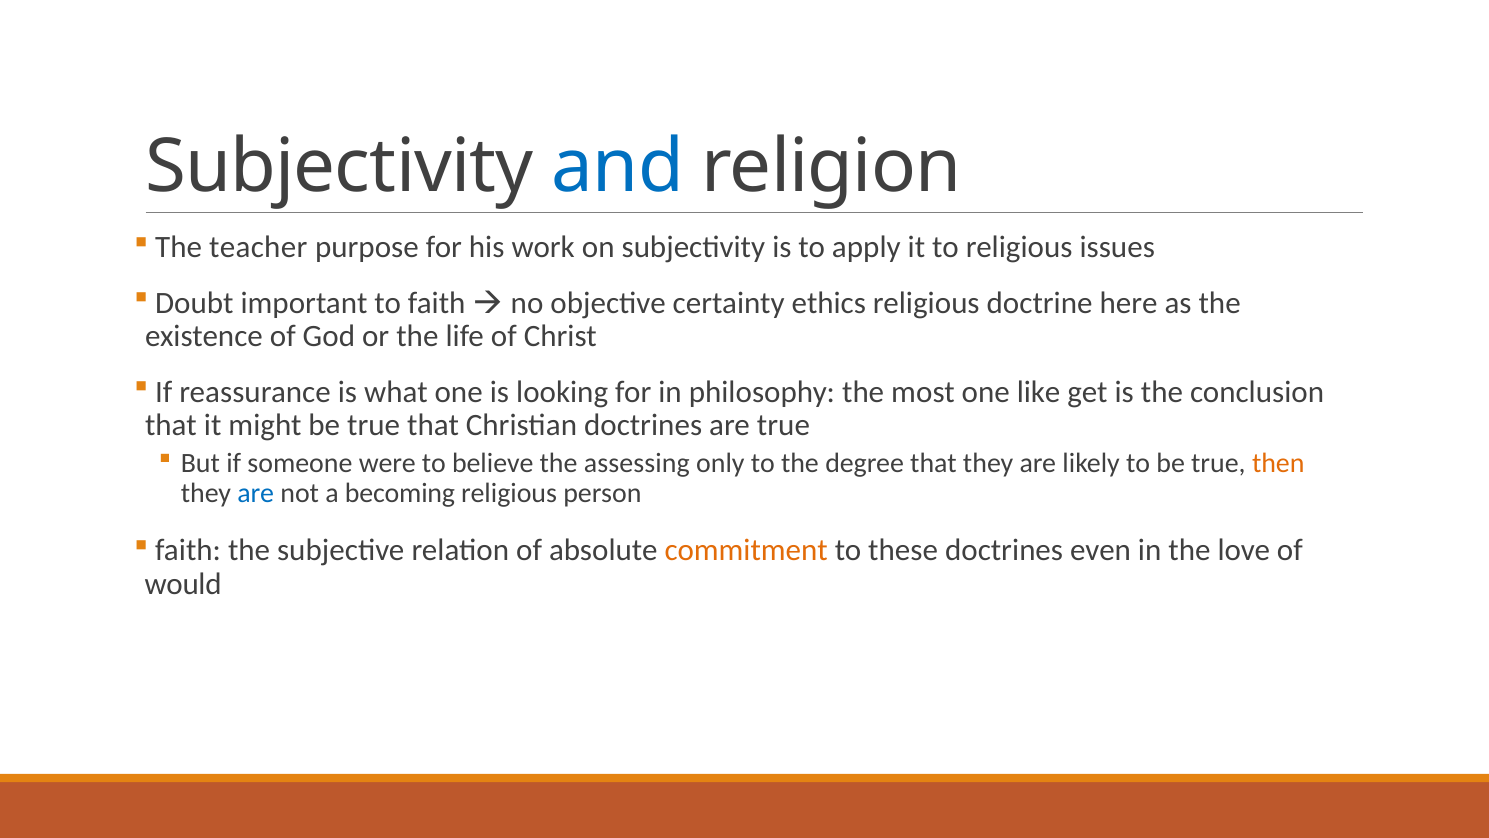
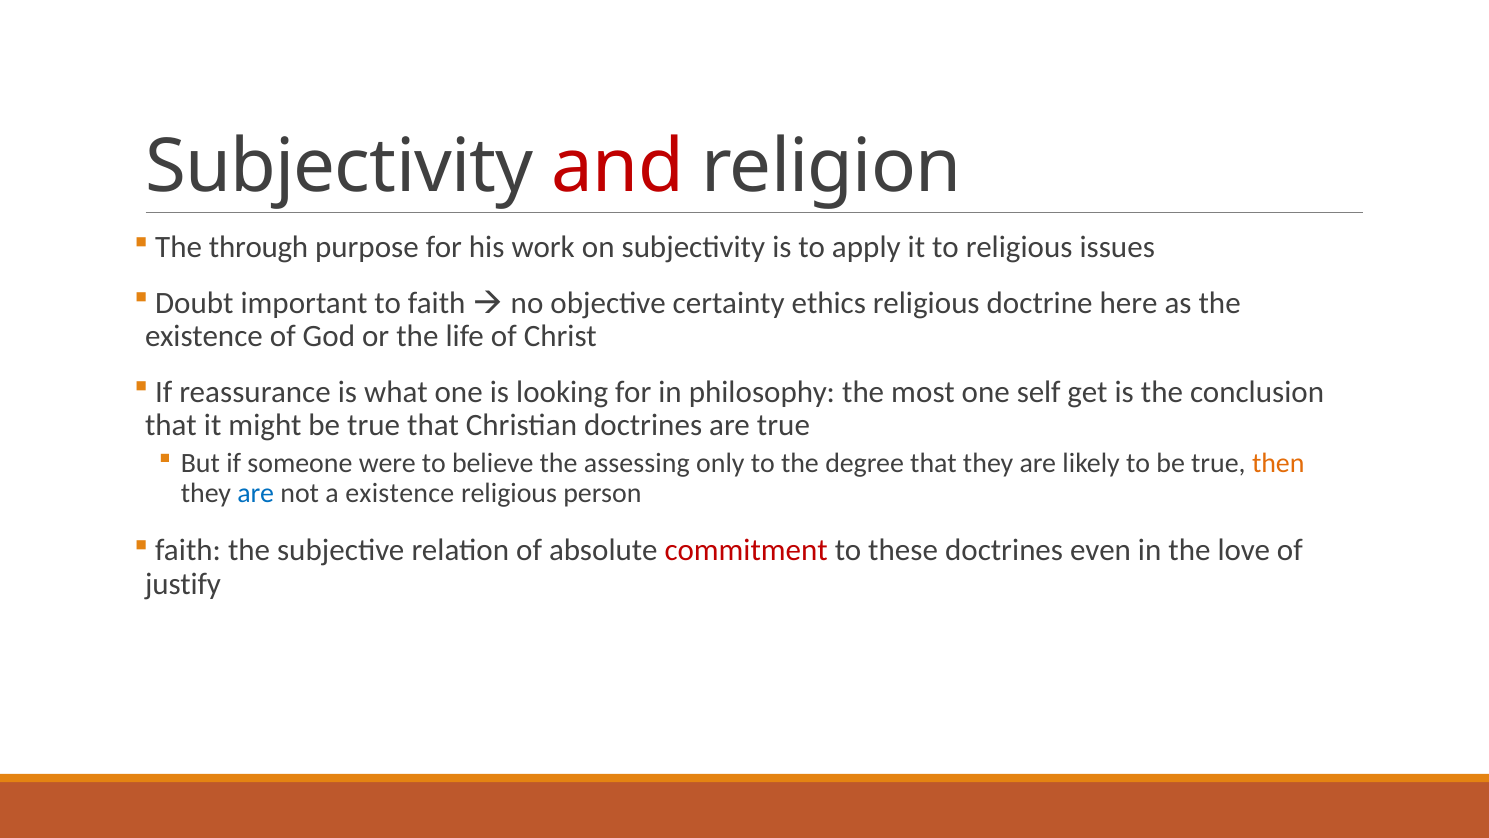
and colour: blue -> red (618, 167)
teacher: teacher -> through (259, 248)
like: like -> self (1039, 392)
a becoming: becoming -> existence (400, 493)
commitment colour: orange -> red (746, 550)
would: would -> justify (183, 584)
